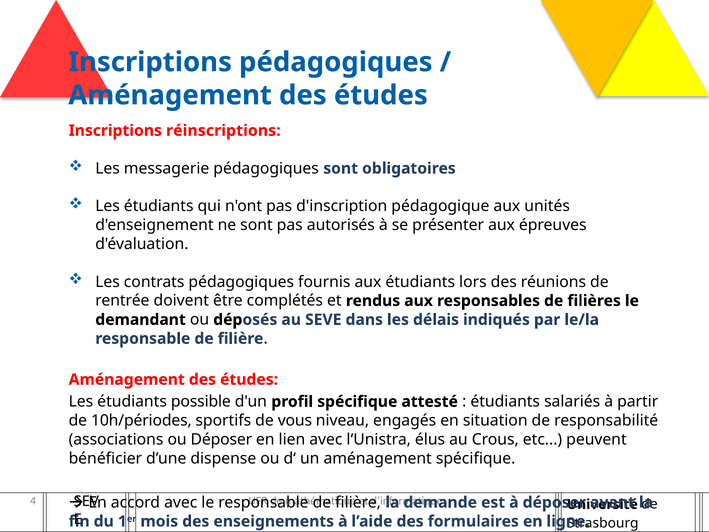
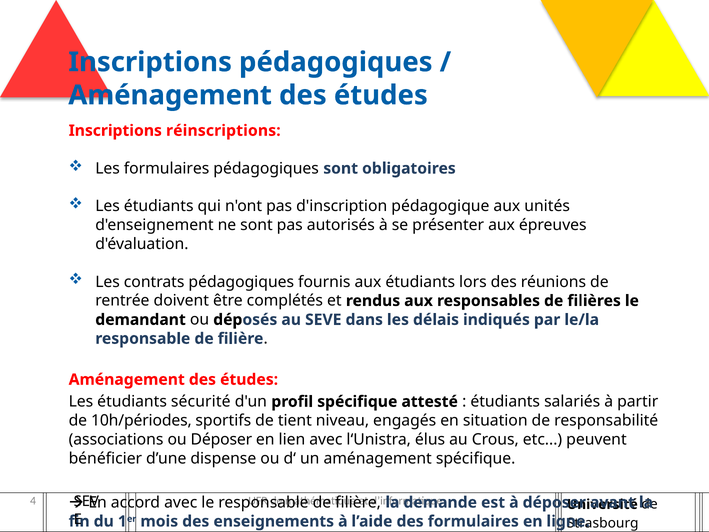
Les messagerie: messagerie -> formulaires (167, 168)
possible: possible -> sécurité (201, 401)
vous: vous -> tient (295, 420)
